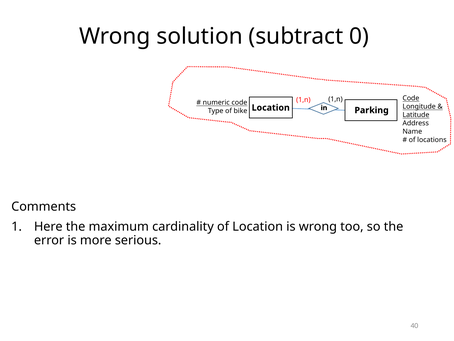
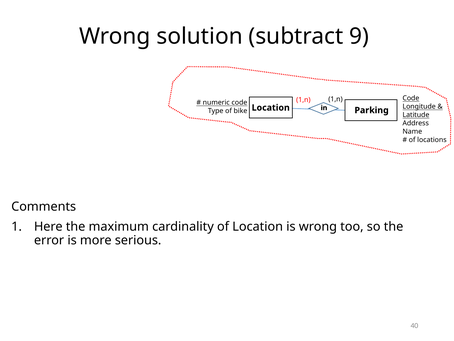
0: 0 -> 9 (359, 36)
